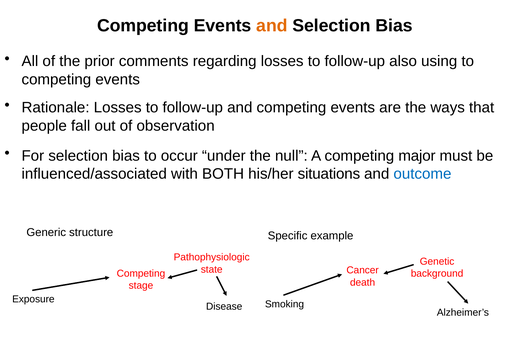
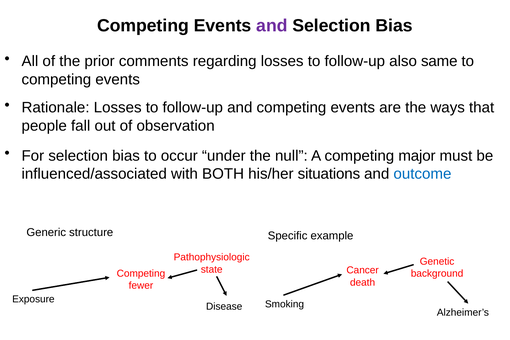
and colour: orange -> purple (272, 26)
using: using -> same (439, 61)
stage: stage -> fewer (141, 286)
